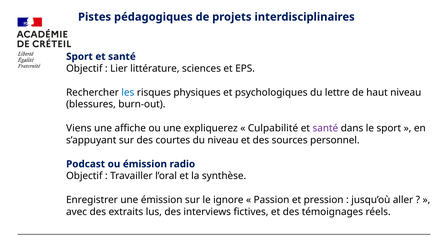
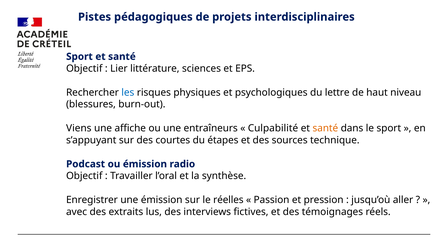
expliquerez: expliquerez -> entraîneurs (211, 128)
santé colour: purple -> orange (325, 128)
du niveau: niveau -> étapes (223, 140)
personnel: personnel -> technique (335, 140)
ignore: ignore -> réelles (228, 200)
